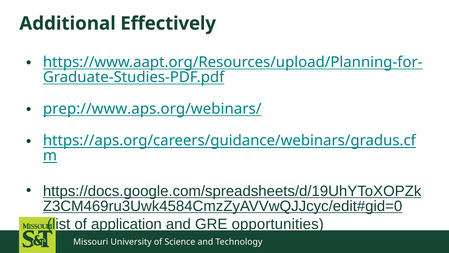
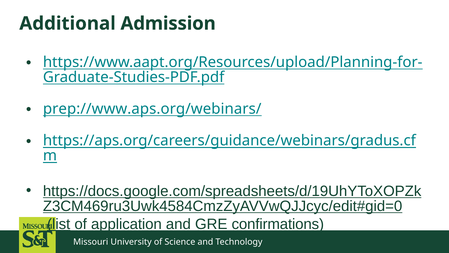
Effectively: Effectively -> Admission (168, 23)
list underline: none -> present (59, 224)
opportunities: opportunities -> confirmations (278, 224)
